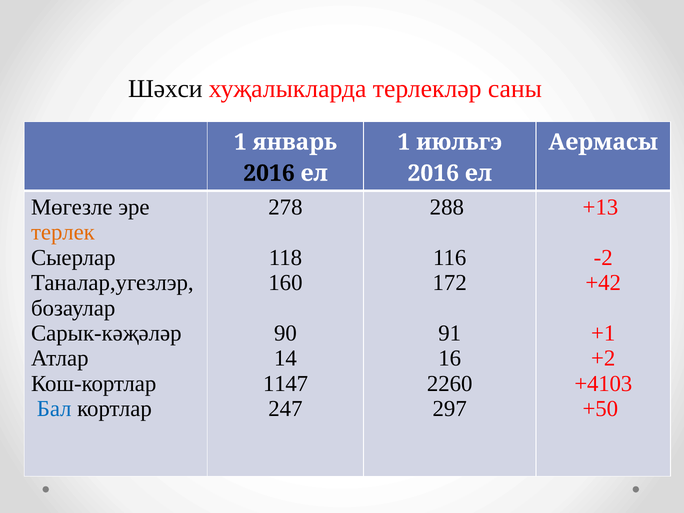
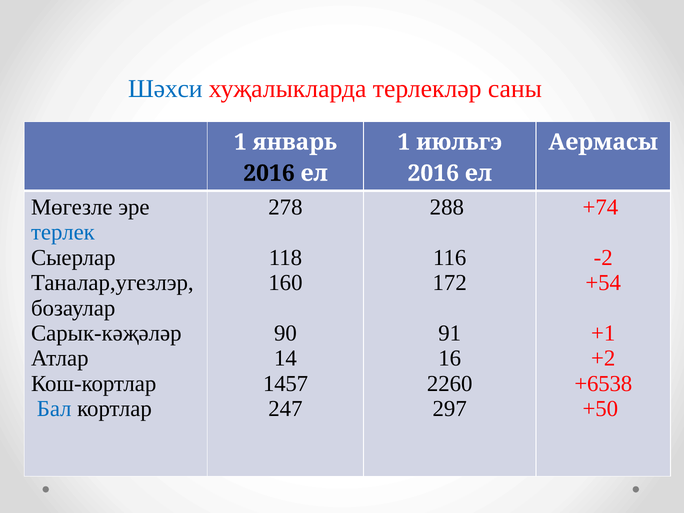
Шәхси colour: black -> blue (165, 89)
+13: +13 -> +74 (600, 207)
терлек colour: orange -> blue (63, 232)
+42: +42 -> +54 (603, 283)
1147: 1147 -> 1457 (286, 384)
+4103: +4103 -> +6538 (603, 384)
